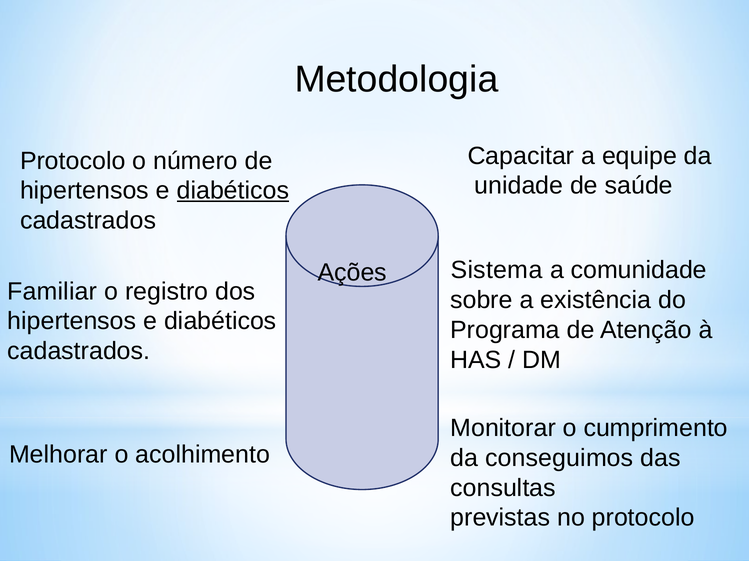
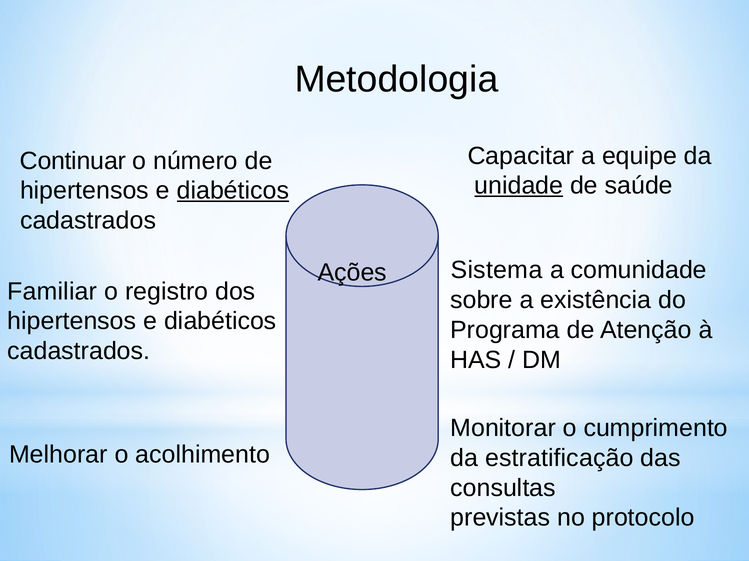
Protocolo: Protocolo -> Continuar (73, 161)
unidade underline: none -> present (519, 186)
conseguimos: conseguimos -> estratificação (559, 459)
